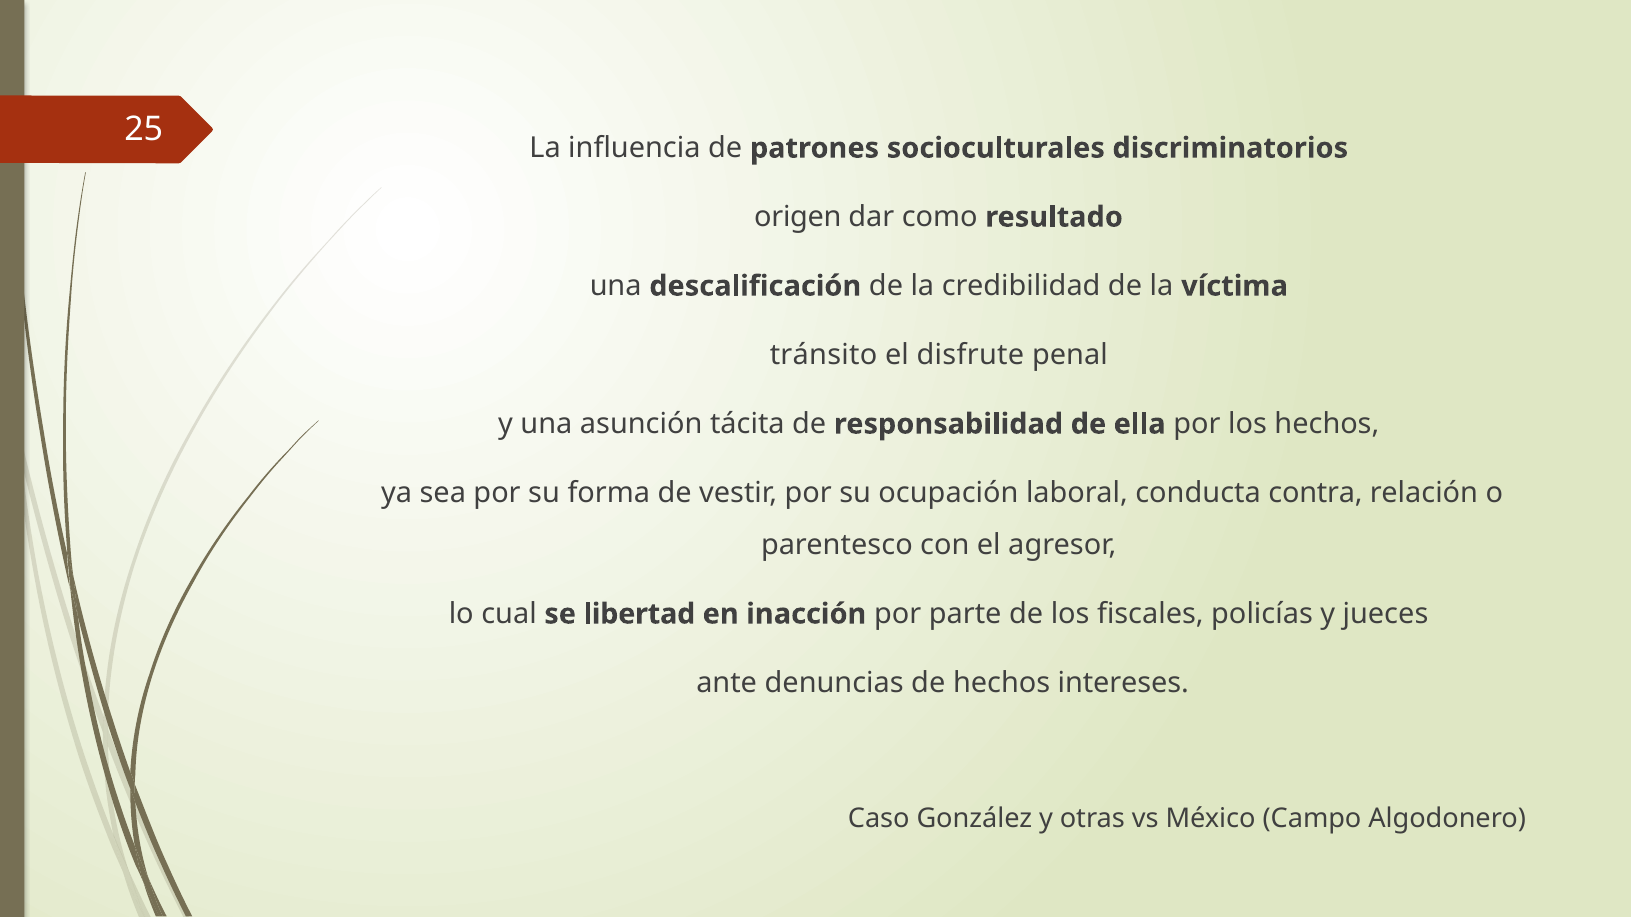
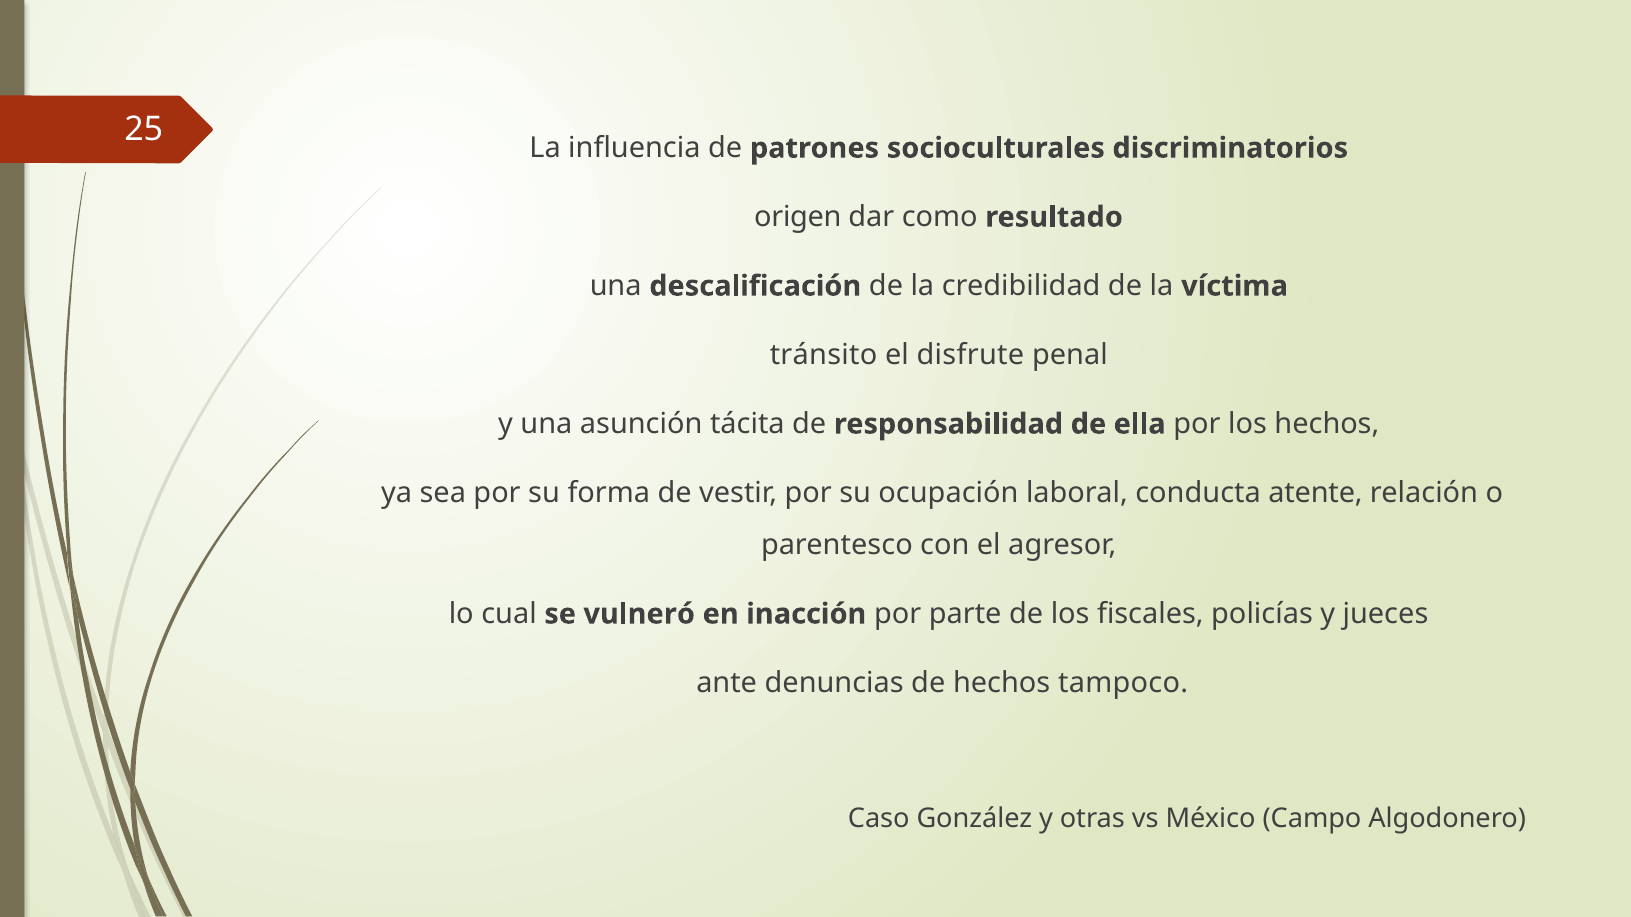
contra: contra -> atente (1315, 493)
libertad: libertad -> vulneró (639, 614)
intereses: intereses -> tampoco (1123, 683)
